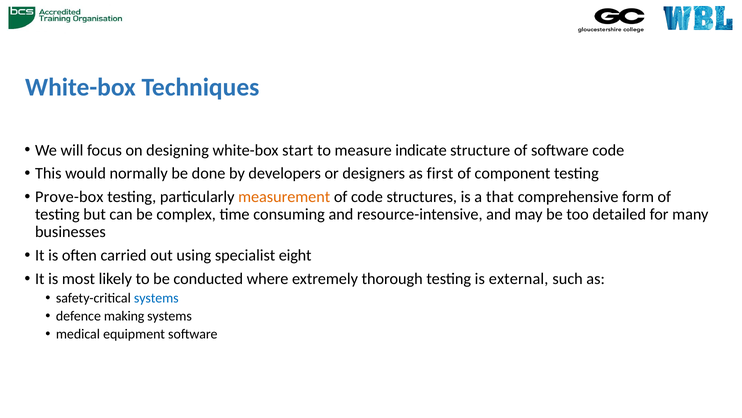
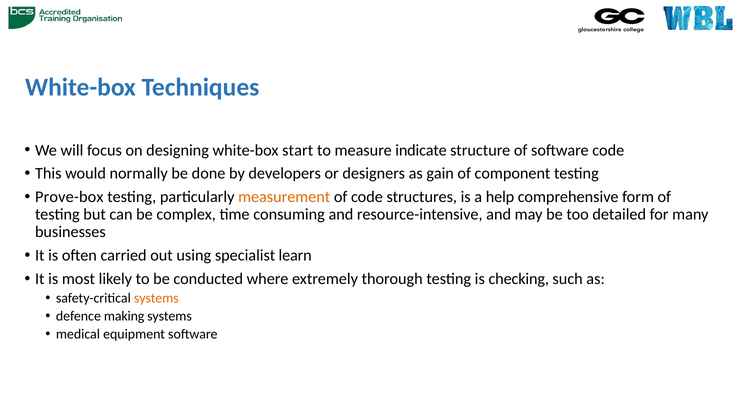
first: first -> gain (440, 173)
that: that -> help (500, 197)
eight: eight -> learn (295, 255)
external: external -> checking (519, 278)
systems colour: blue -> orange (156, 298)
